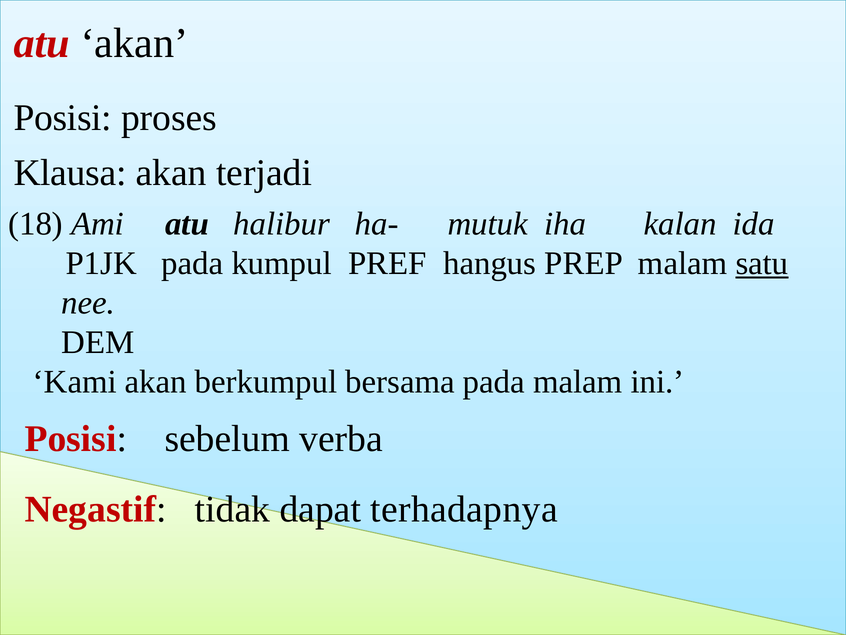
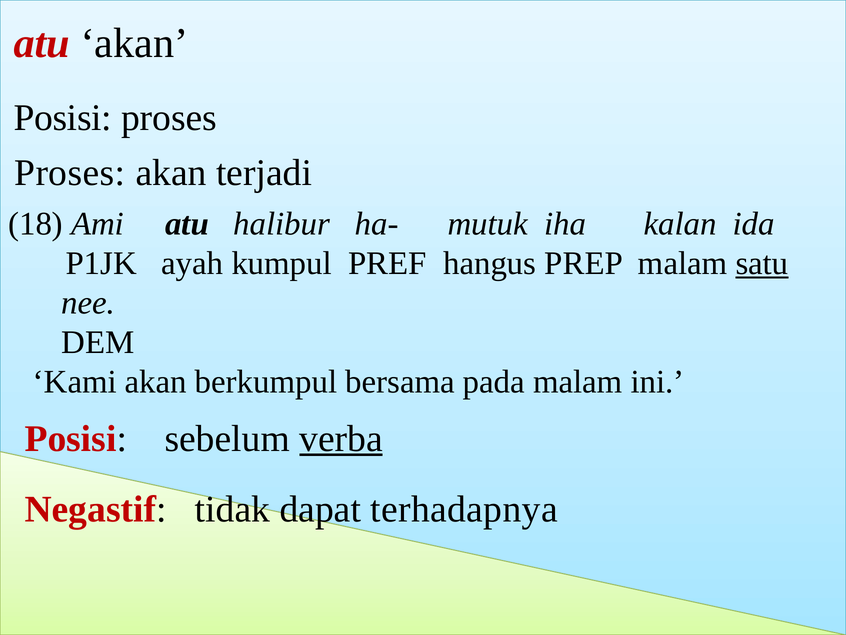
Klausa: Klausa -> Proses (70, 173)
P1JK pada: pada -> ayah (192, 263)
verba underline: none -> present (341, 438)
